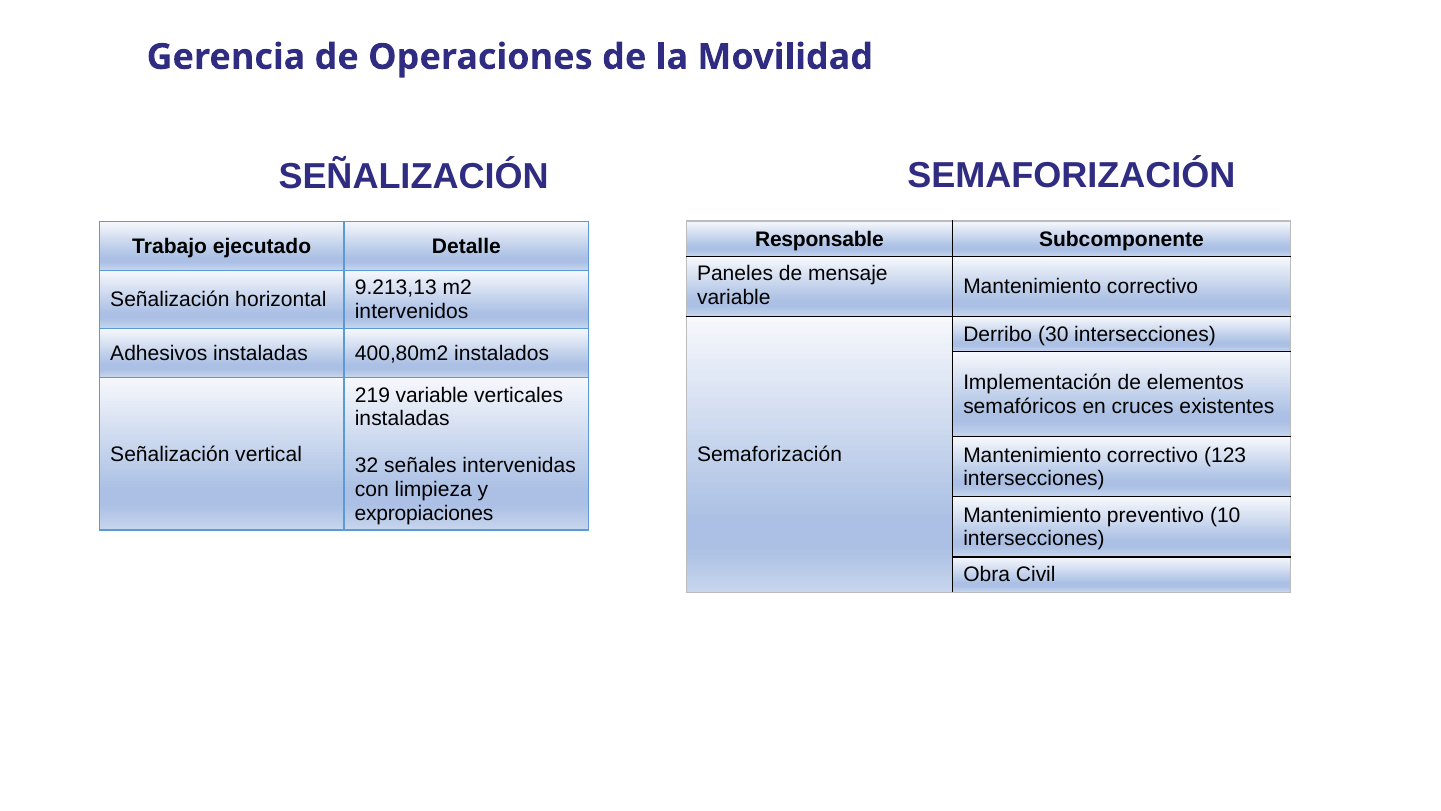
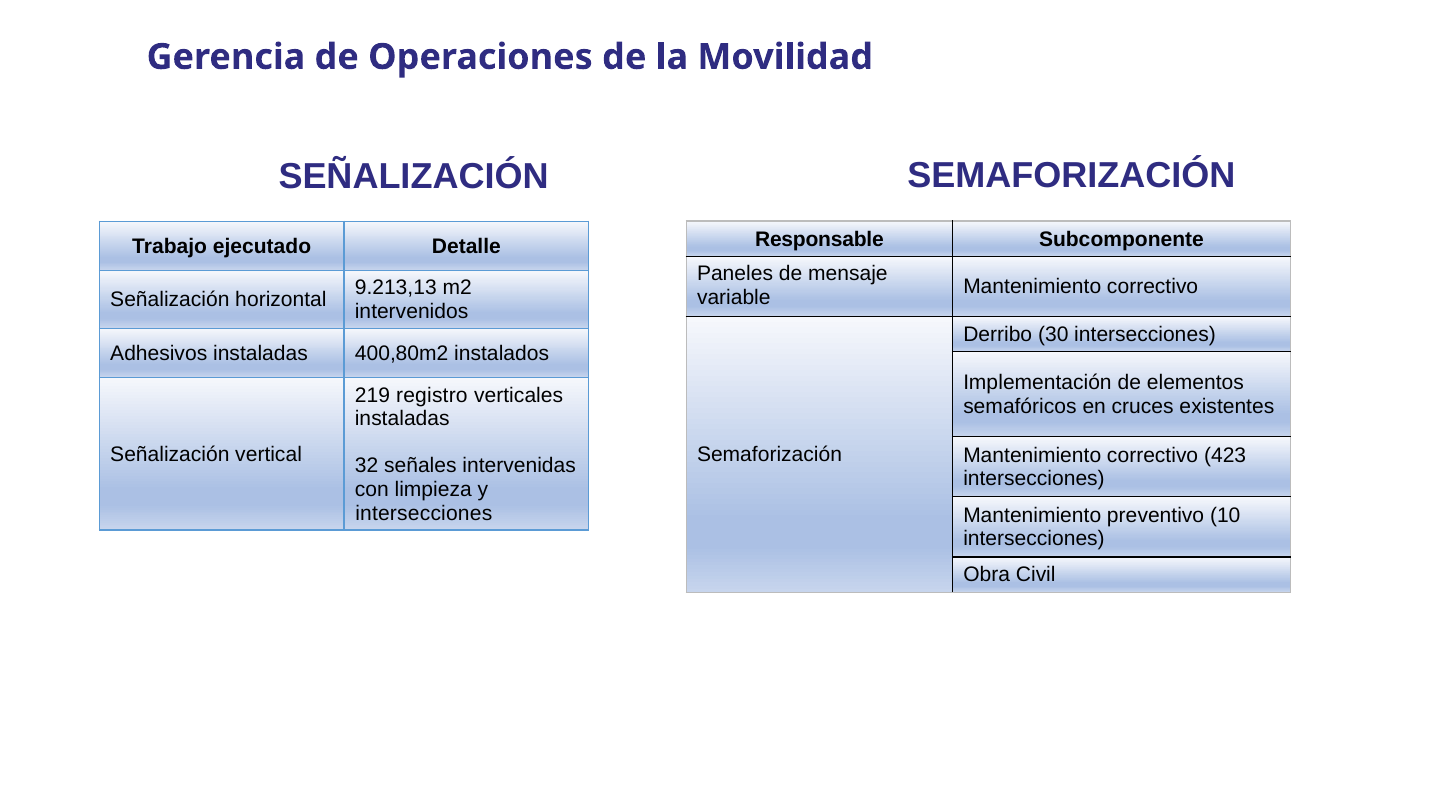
219 variable: variable -> registro (432, 395)
123: 123 -> 423 (1225, 455)
expropiaciones: expropiaciones -> intersecciones (424, 513)
